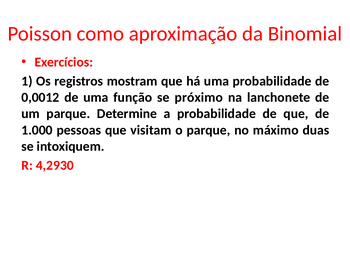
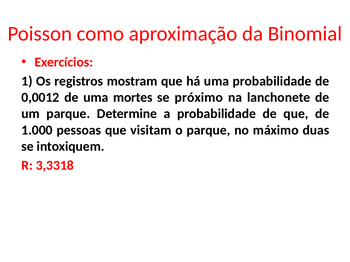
função: função -> mortes (133, 98)
4,2930: 4,2930 -> 3,3318 (55, 166)
